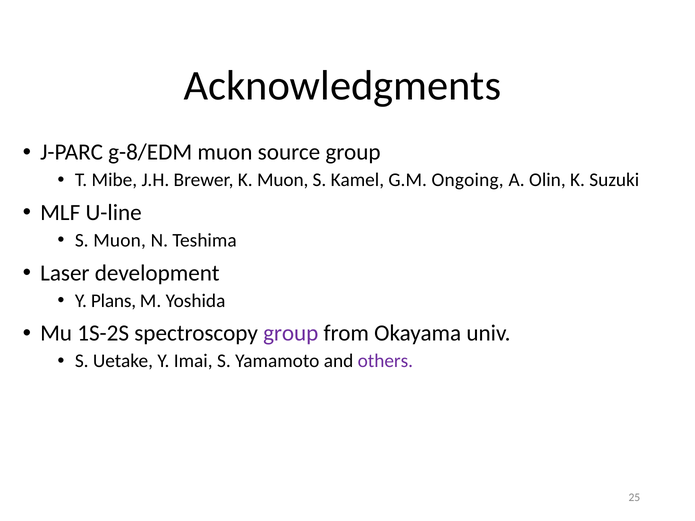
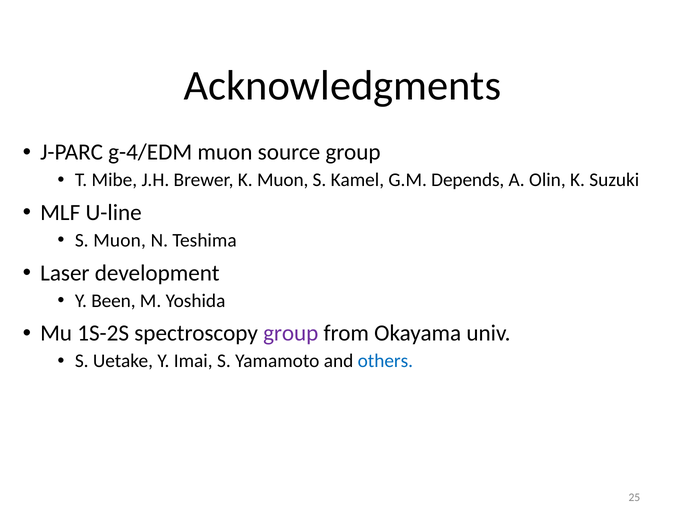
g-8/EDM: g-8/EDM -> g-4/EDM (150, 152)
Ongoing: Ongoing -> Depends (468, 180)
Plans: Plans -> Been (113, 301)
others colour: purple -> blue (385, 361)
